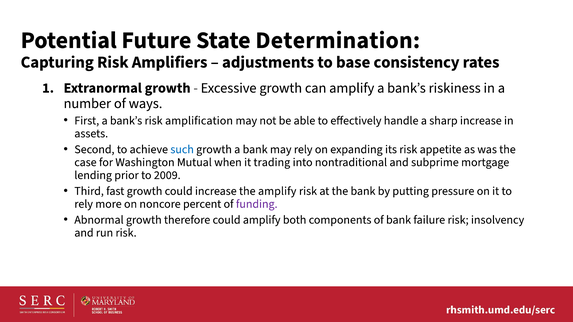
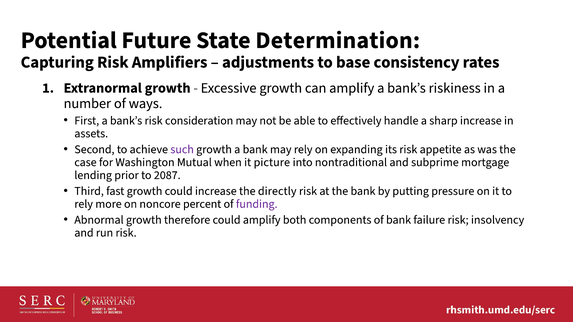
amplification: amplification -> consideration (199, 121)
such colour: blue -> purple (182, 149)
trading: trading -> picture (272, 162)
2009: 2009 -> 2087 (167, 175)
the amplify: amplify -> directly (277, 191)
